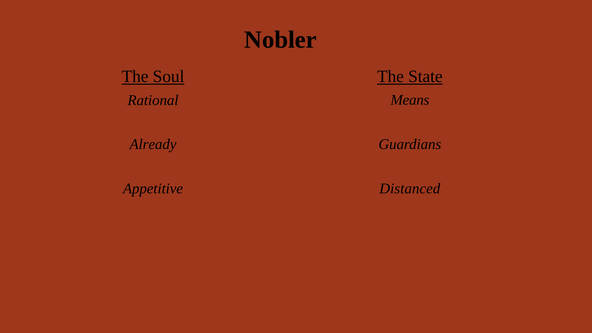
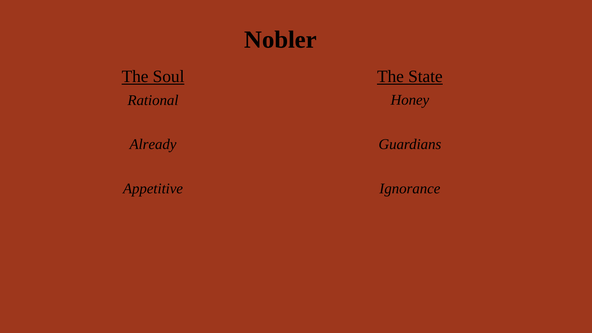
Means: Means -> Honey (410, 100)
Distanced: Distanced -> Ignorance (410, 189)
